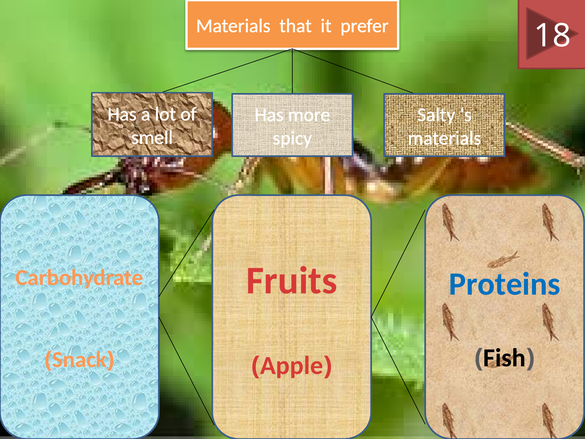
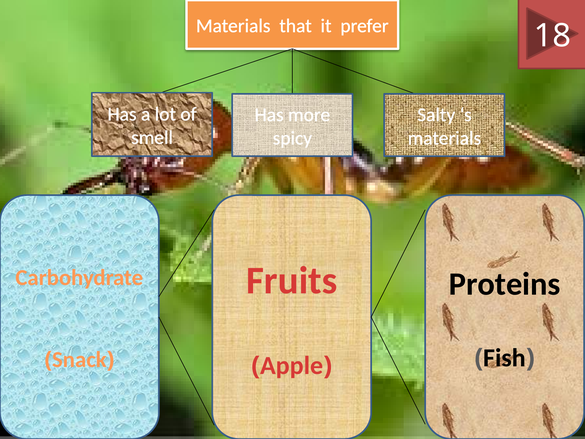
Proteins colour: blue -> black (505, 284)
